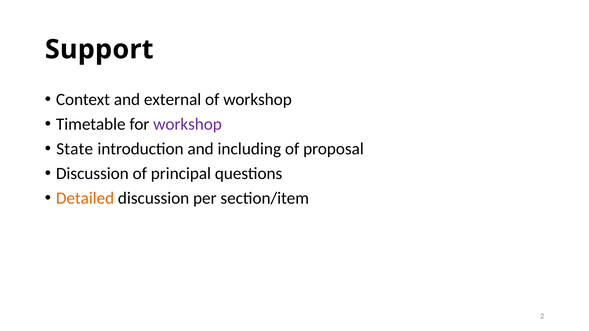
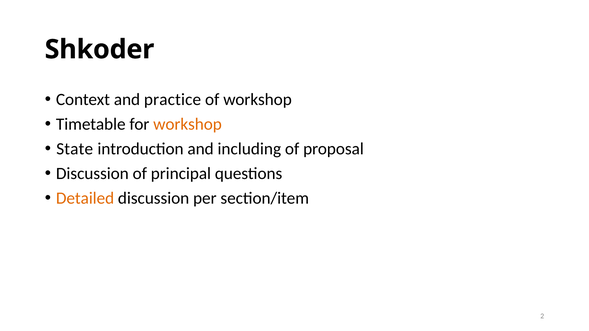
Support: Support -> Shkoder (99, 49)
external: external -> practice (173, 100)
workshop colour: purple -> orange (187, 124)
